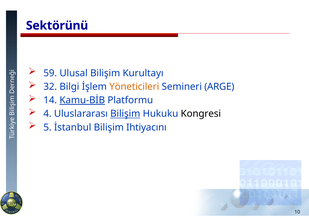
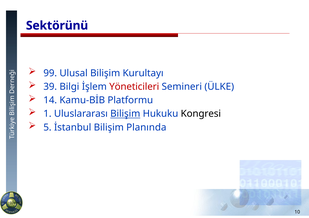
59: 59 -> 99 (50, 73)
32: 32 -> 39 (50, 87)
Yöneticileri colour: orange -> red (134, 87)
ARGE: ARGE -> ÜLKE (219, 87)
Kamu-BİB underline: present -> none (82, 100)
4: 4 -> 1 (47, 114)
Ihtiyacını: Ihtiyacını -> Planında (146, 127)
